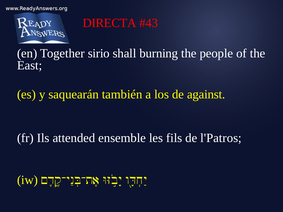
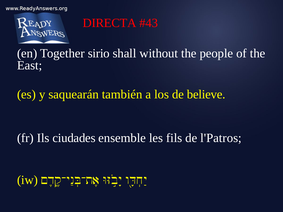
burning: burning -> without (159, 53)
against: against -> believe (206, 94)
attended: attended -> ciudades (74, 138)
